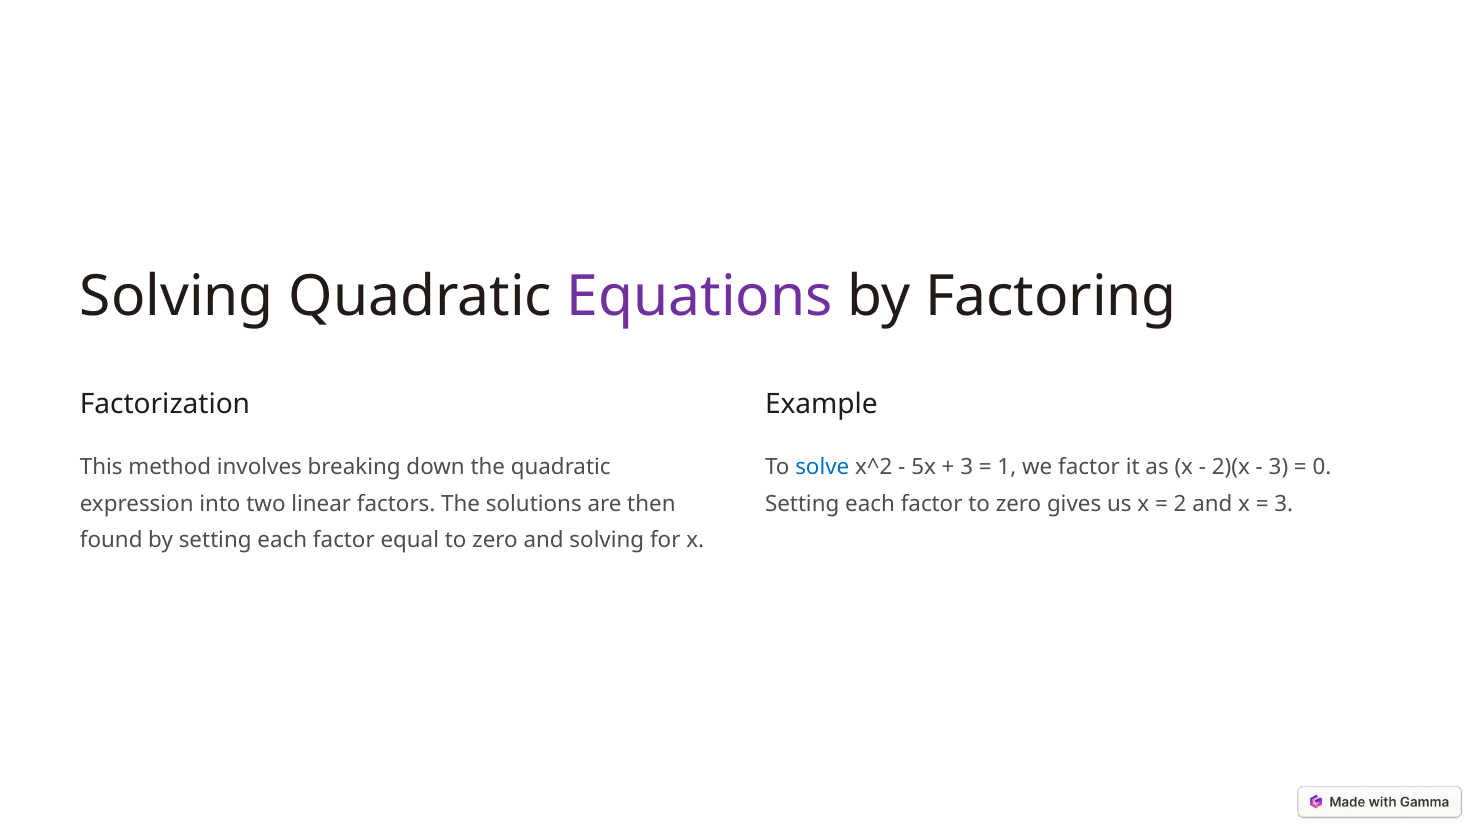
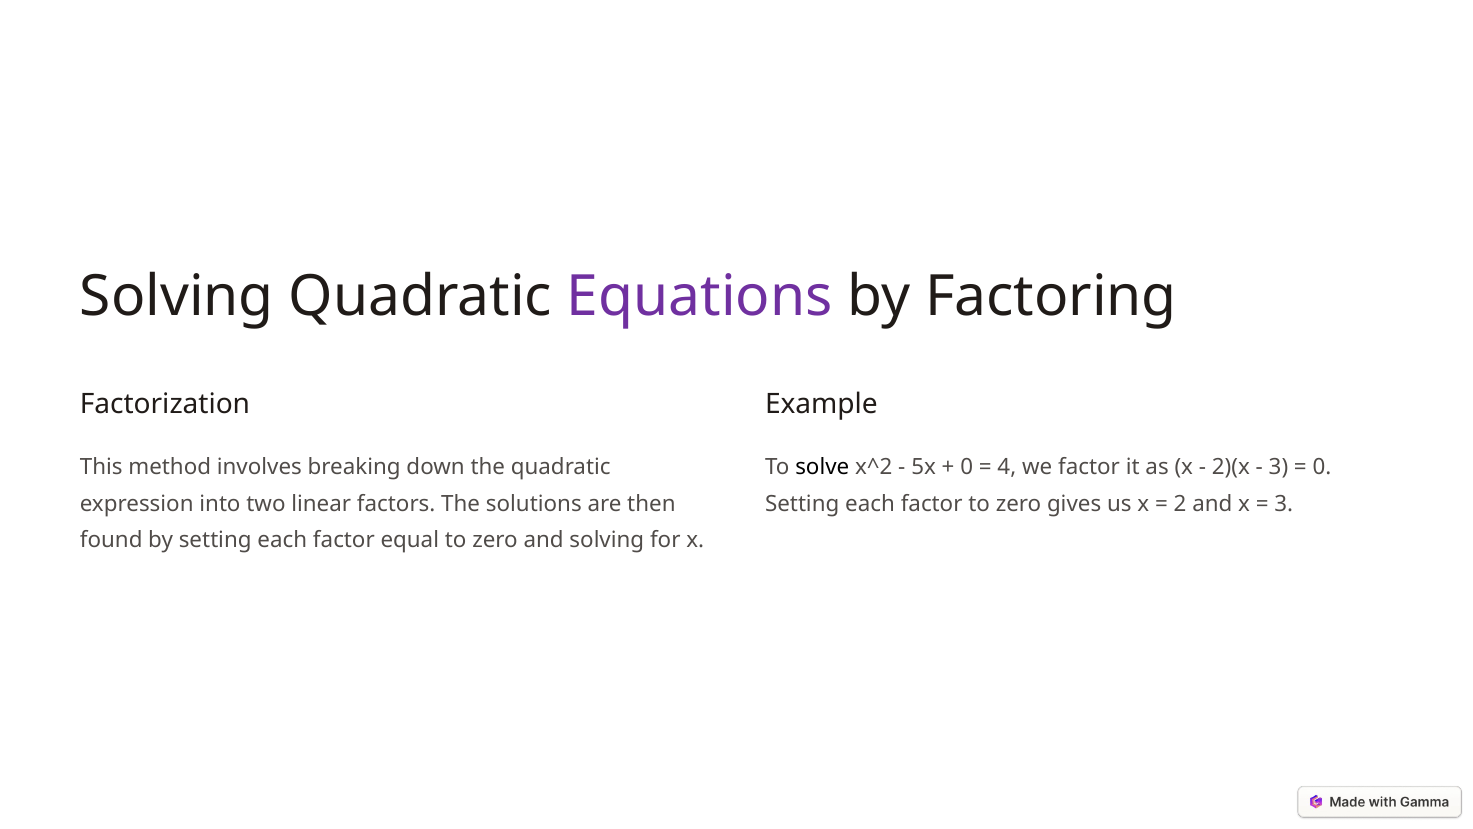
solve colour: blue -> black (822, 467)
3: 3 -> 0 (967, 467)
1: 1 -> 4 (1007, 467)
